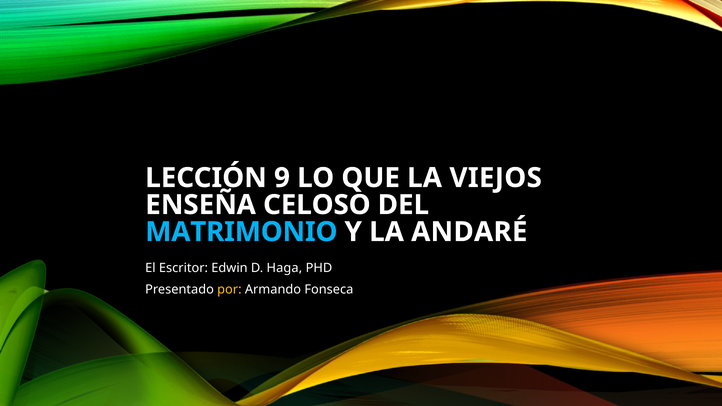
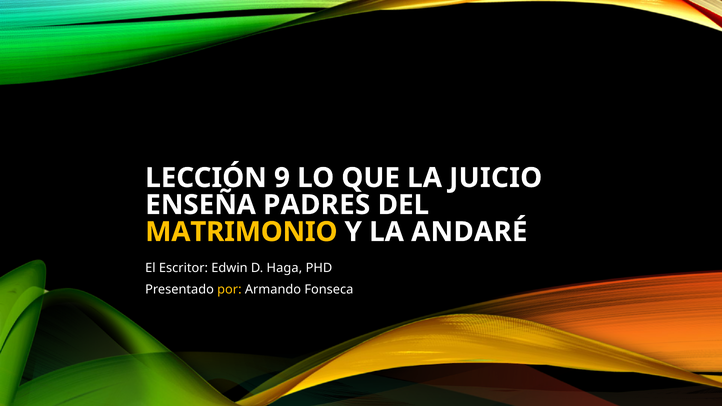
VIEJOS: VIEJOS -> JUICIO (496, 178)
CELOSO: CELOSO -> PADRES (317, 205)
MATRIMONIO colour: light blue -> yellow (241, 232)
